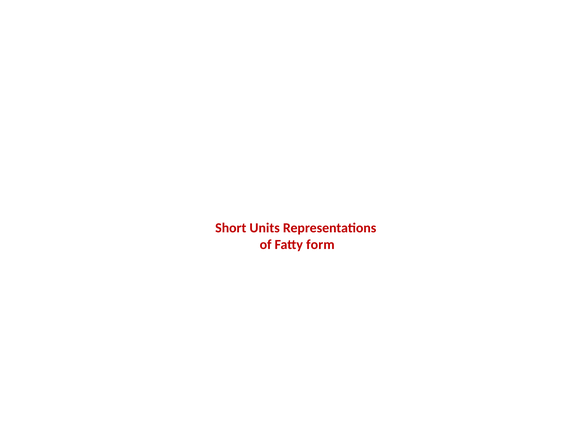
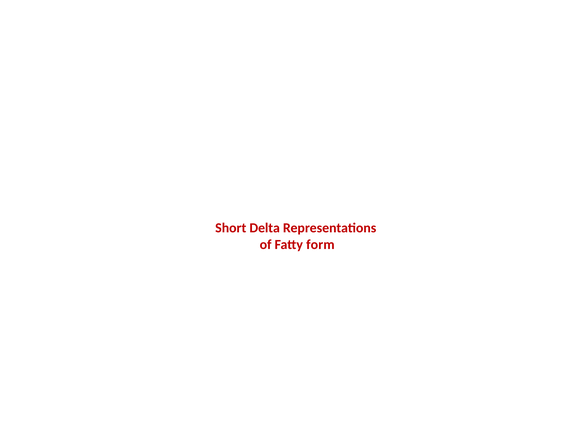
Units: Units -> Delta (265, 228)
